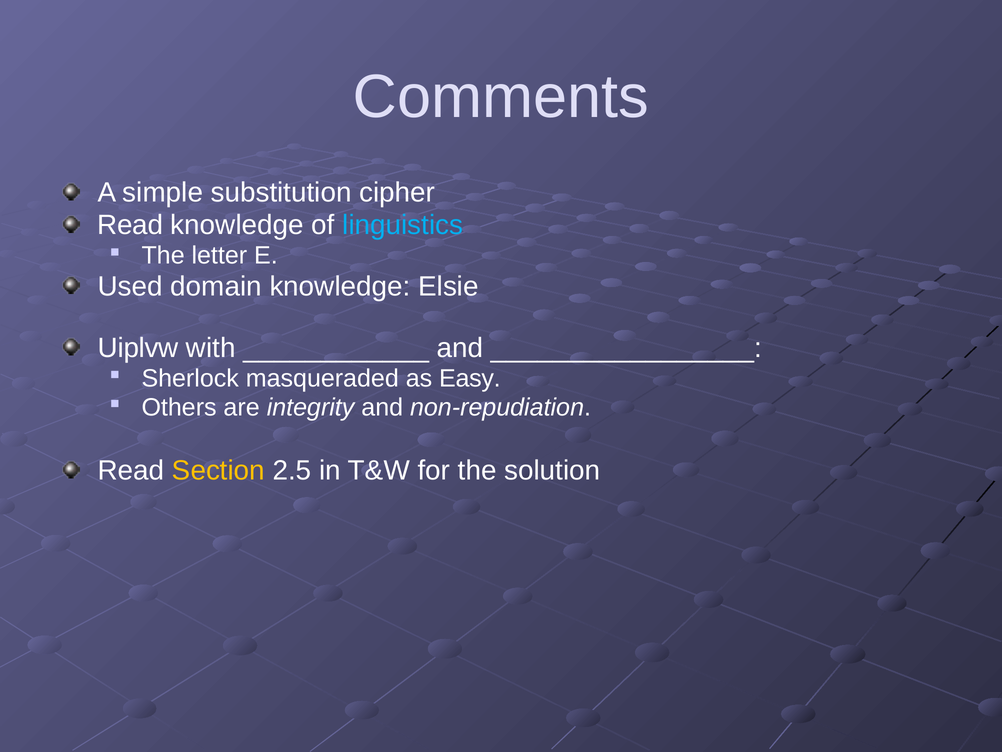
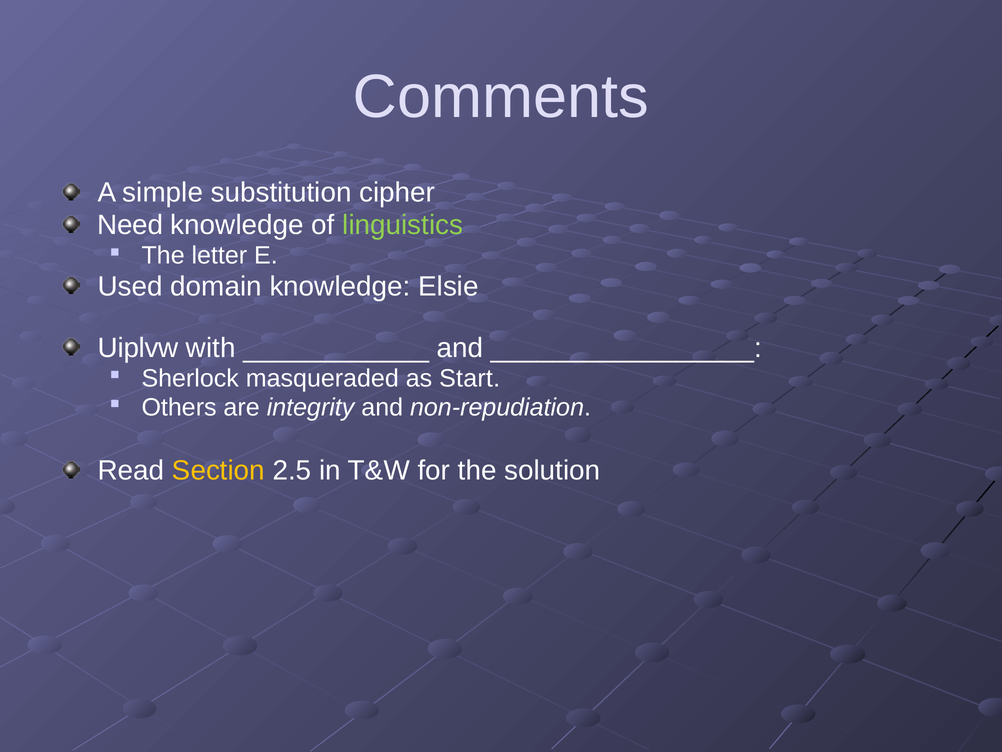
Read: Read -> Need (130, 225)
linguistics colour: light blue -> light green (403, 225)
Easy: Easy -> Start (470, 378)
